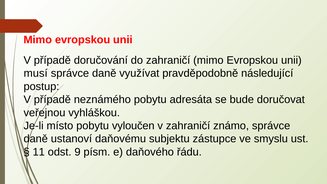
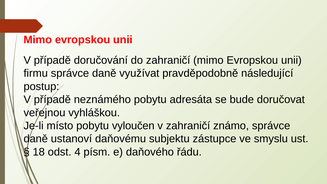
musí: musí -> firmu (36, 73)
11: 11 -> 18 (39, 152)
9: 9 -> 4 (77, 152)
